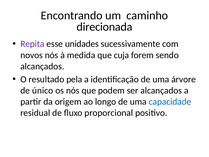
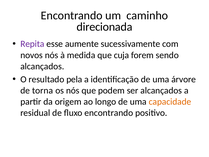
unidades: unidades -> aumente (82, 44)
único: único -> torna (43, 90)
capacidade colour: blue -> orange (170, 102)
fluxo proporcional: proporcional -> encontrando (109, 113)
